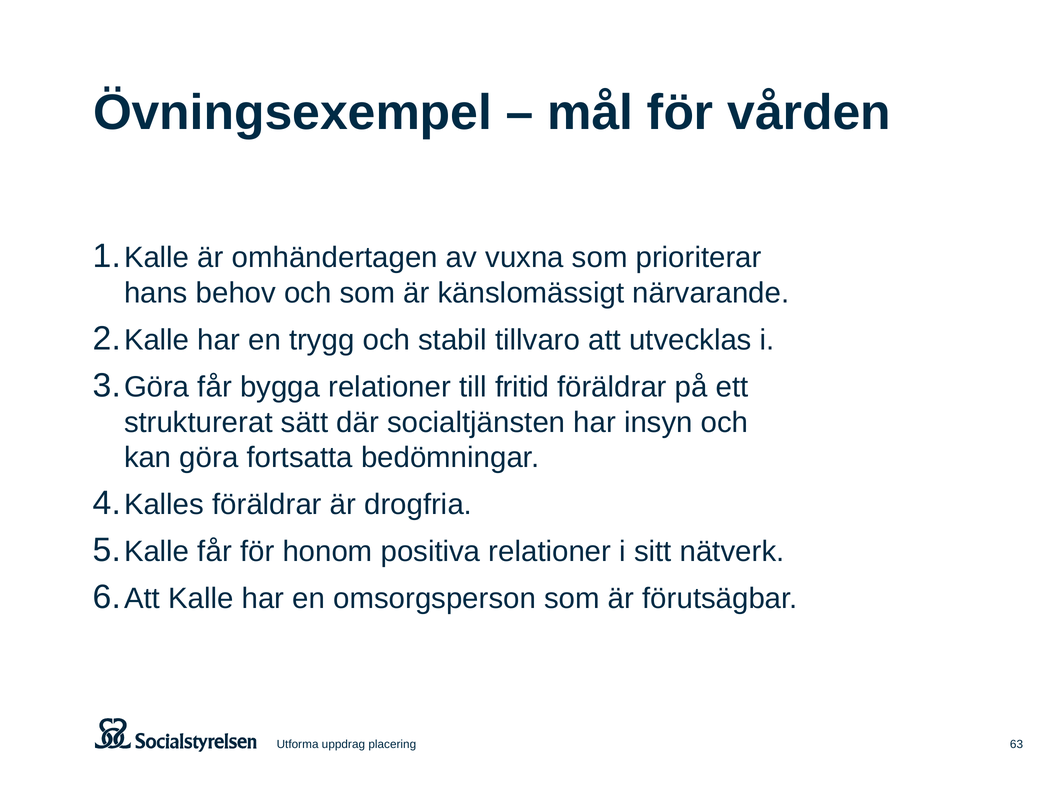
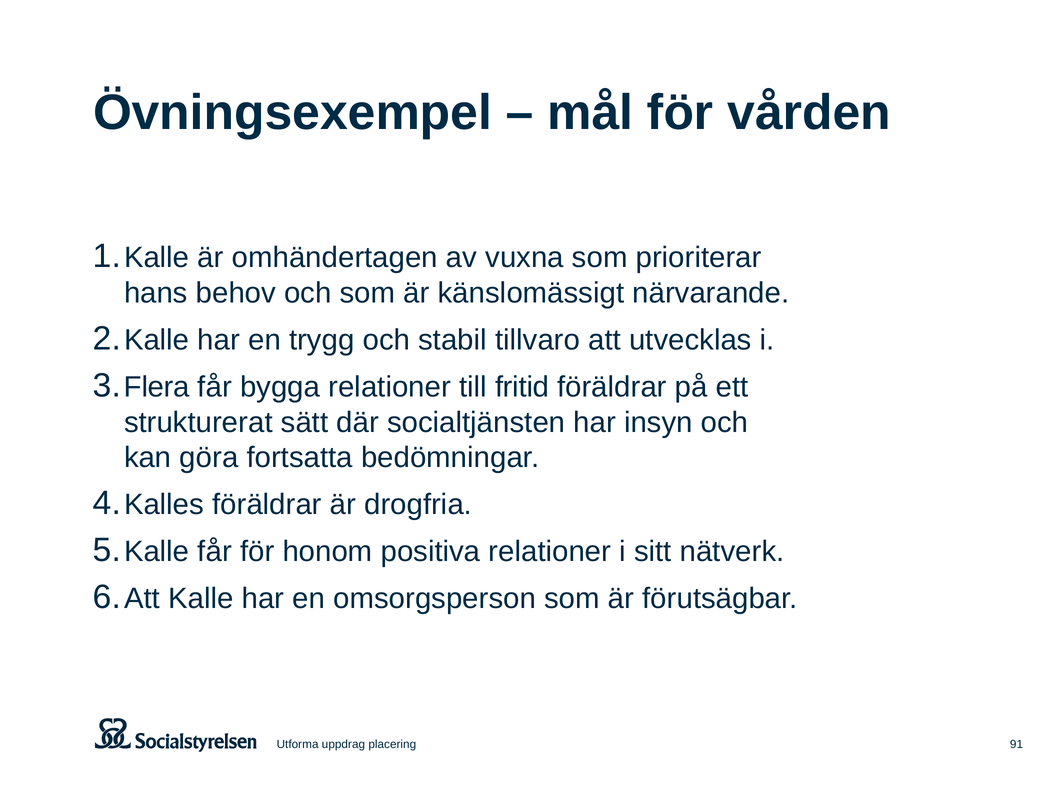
Göra: Göra -> Flera (157, 387)
63: 63 -> 91 (1017, 745)
